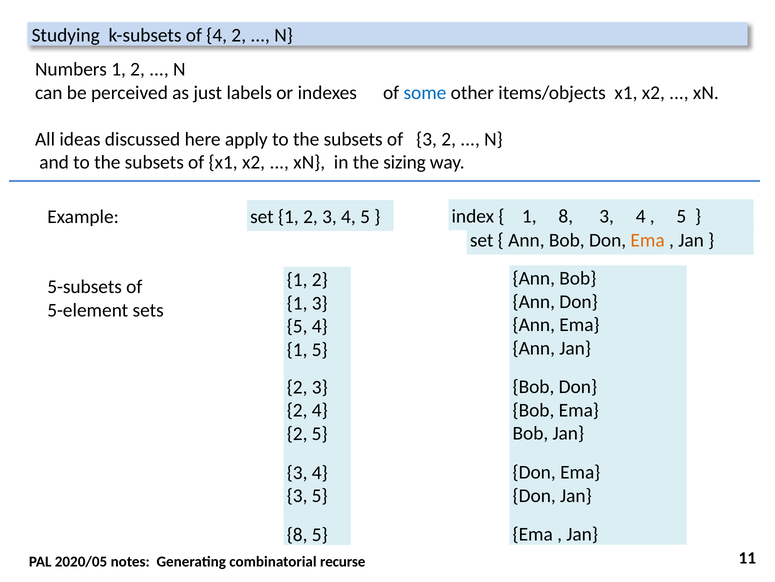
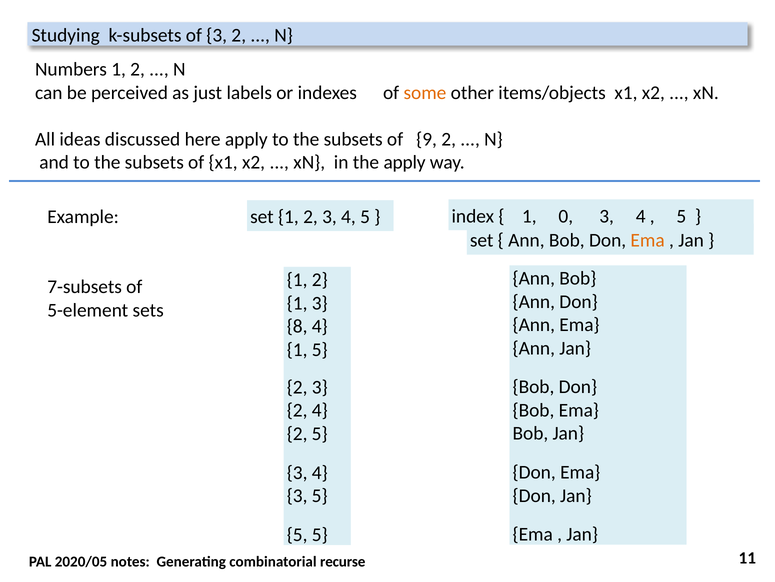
of 4: 4 -> 3 (217, 35)
some colour: blue -> orange (425, 93)
of 3: 3 -> 9 (427, 139)
the sizing: sizing -> apply (405, 162)
1 8: 8 -> 0 (566, 216)
5-subsets: 5-subsets -> 7-subsets (85, 287)
5: 5 -> 8 (297, 326)
8: 8 -> 5 (297, 534)
